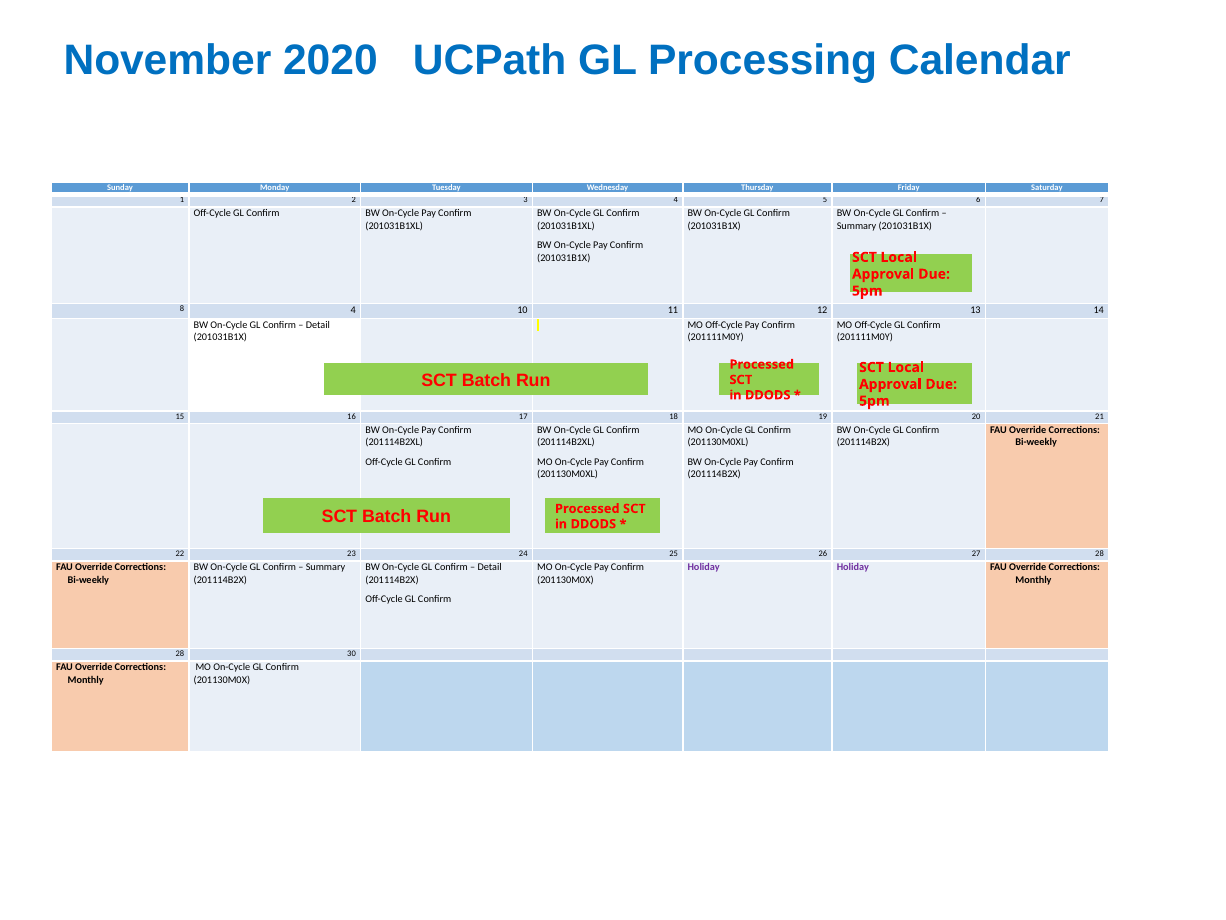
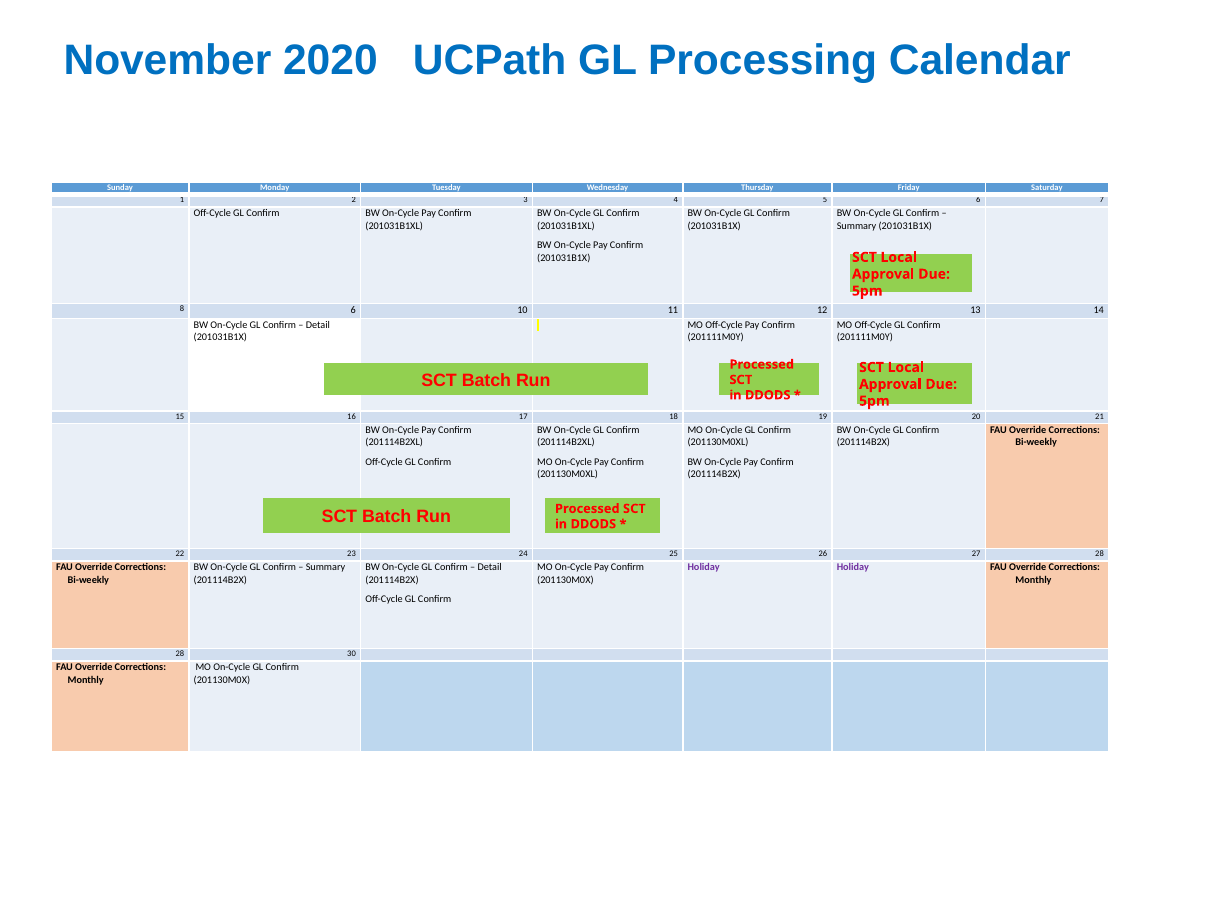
8 4: 4 -> 6 (353, 310)
